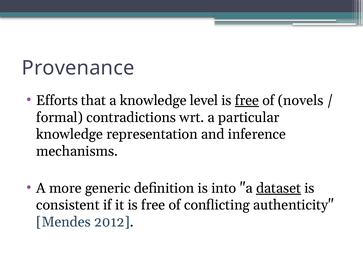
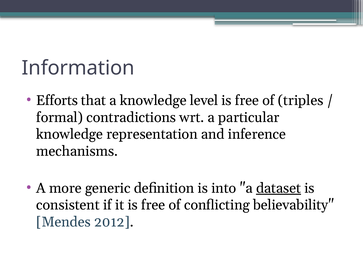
Provenance: Provenance -> Information (78, 68)
free underline: present -> none (247, 101)
novels: novels -> triples (301, 101)
authenticity: authenticity -> believability (293, 205)
